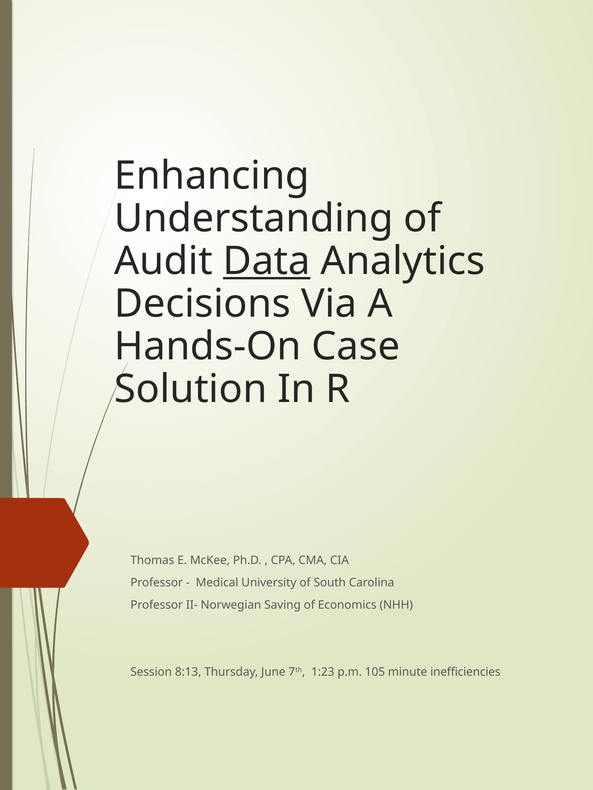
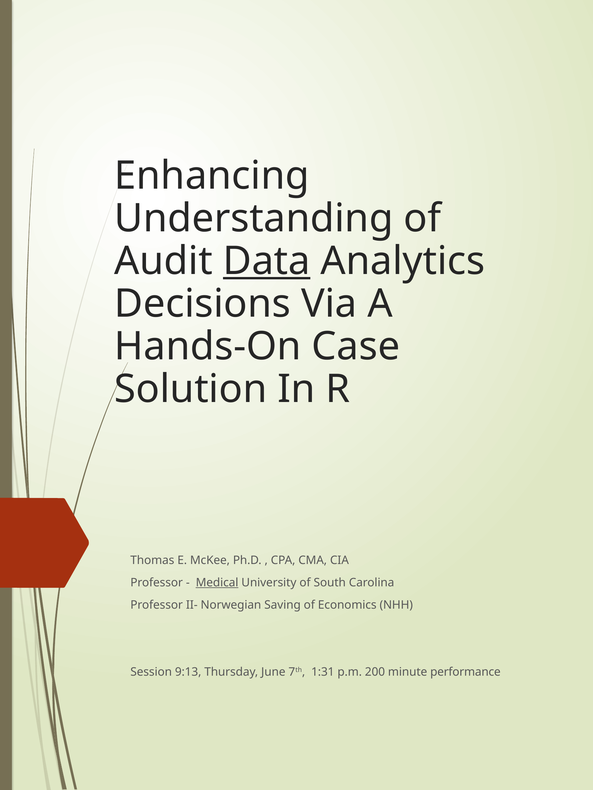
Medical underline: none -> present (217, 583)
8:13: 8:13 -> 9:13 (188, 672)
1:23: 1:23 -> 1:31 (323, 672)
105: 105 -> 200 (375, 672)
inefficiencies: inefficiencies -> performance (465, 672)
